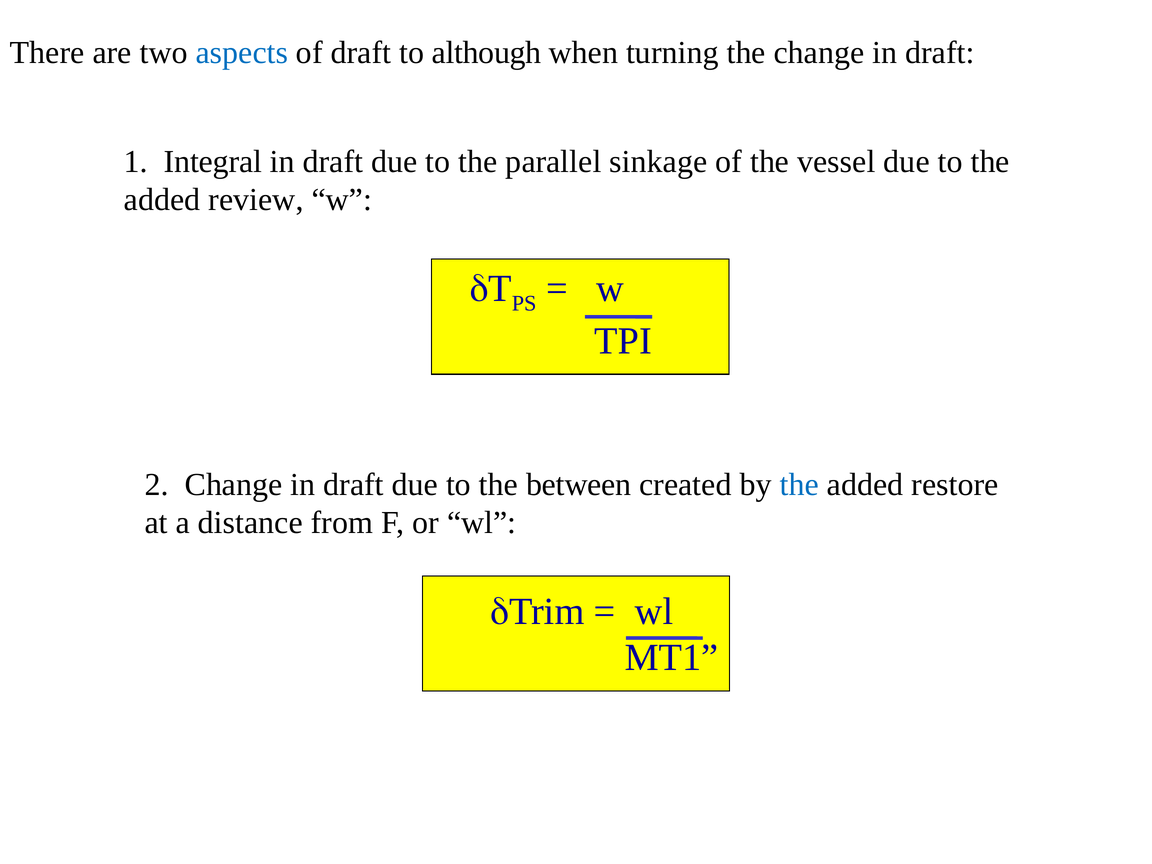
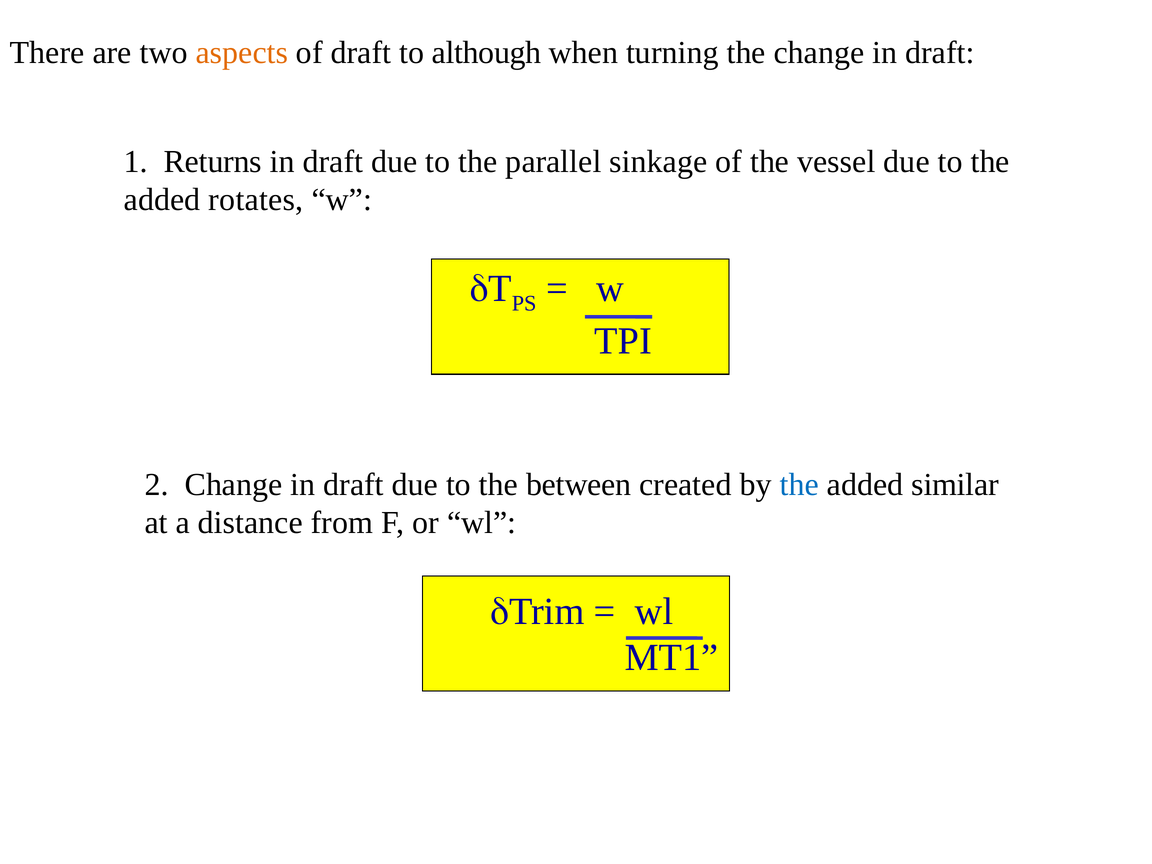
aspects colour: blue -> orange (242, 53)
Integral: Integral -> Returns (213, 161)
review: review -> rotates (256, 200)
restore: restore -> similar (955, 484)
